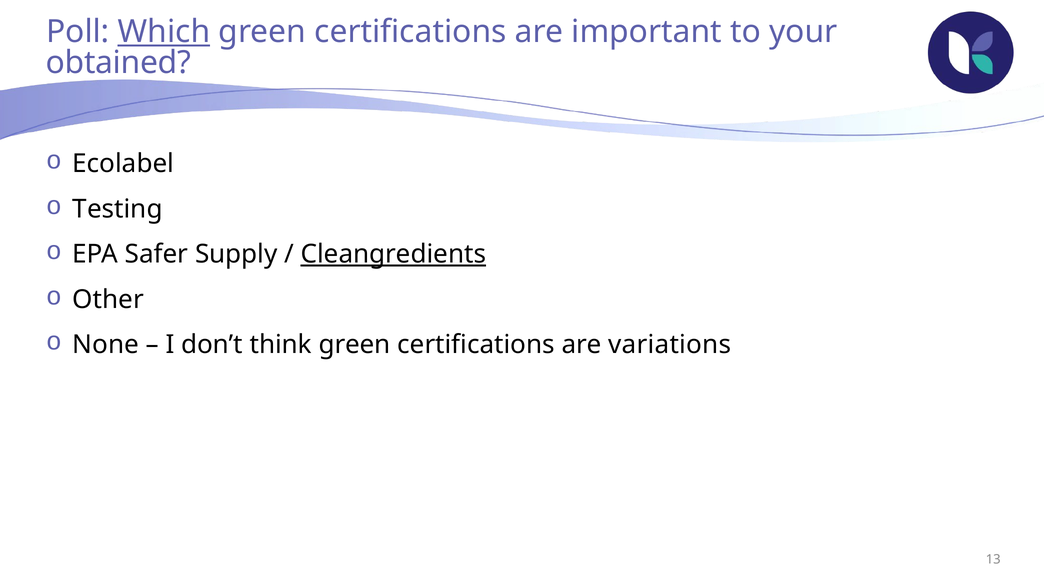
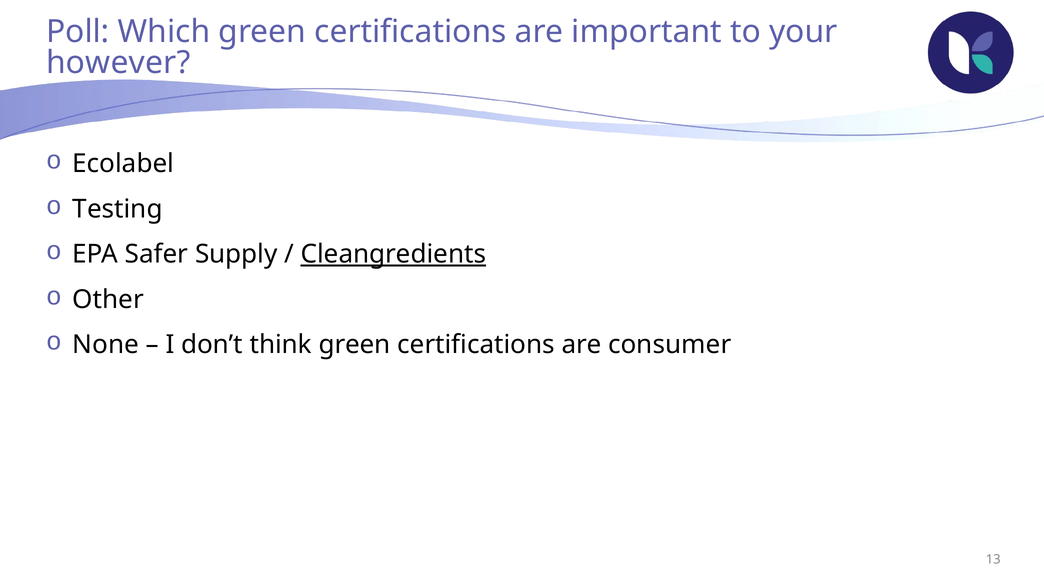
Which underline: present -> none (164, 32)
obtained: obtained -> however (118, 63)
variations: variations -> consumer (670, 345)
